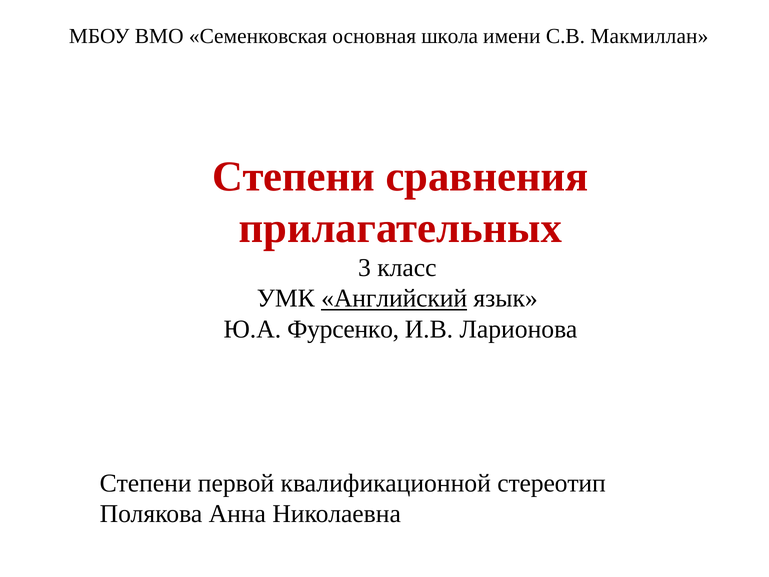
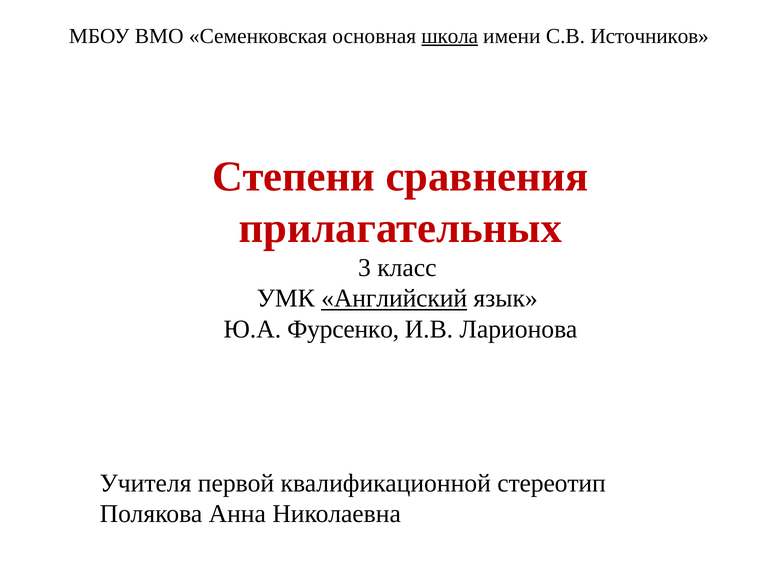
школа underline: none -> present (450, 36)
Макмиллан: Макмиллан -> Источников (650, 36)
Степени: Степени -> Учителя (146, 483)
